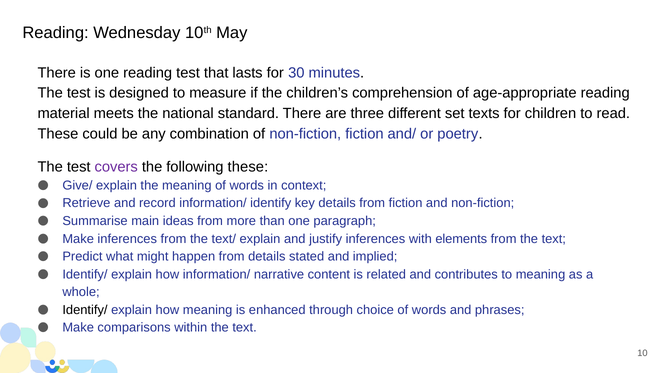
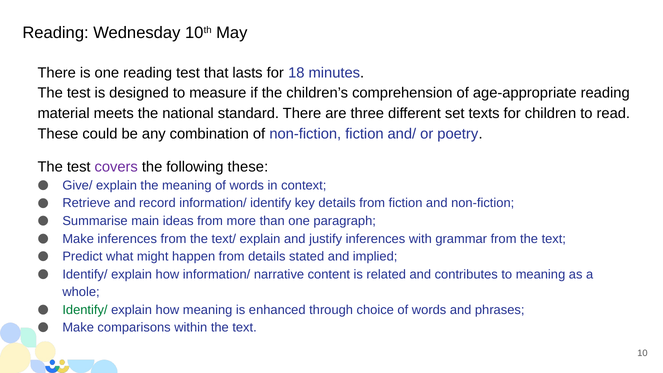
30: 30 -> 18 (296, 73)
elements: elements -> grammar (461, 239)
Identify/ colour: black -> green (85, 310)
